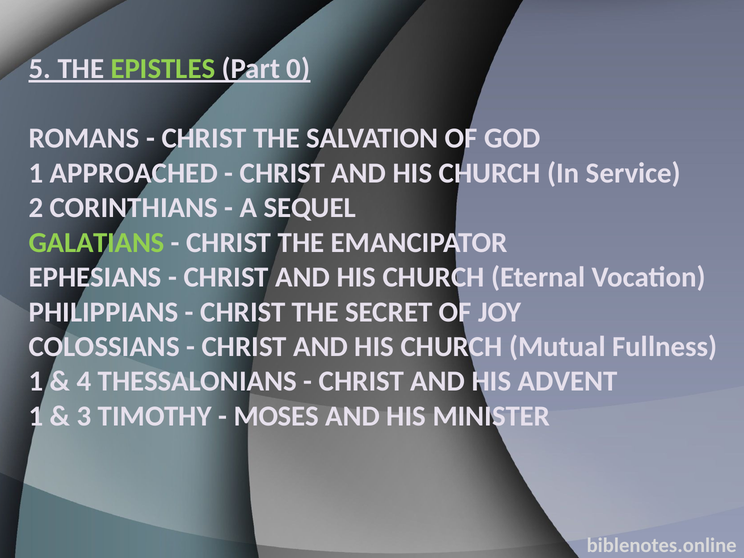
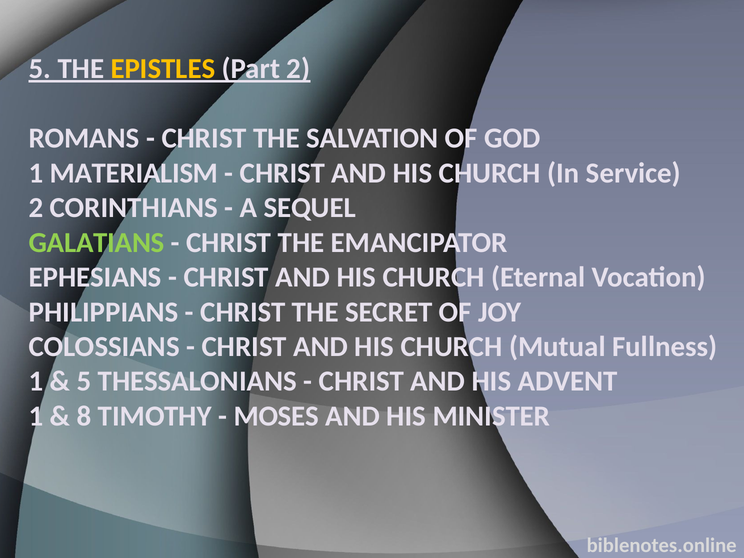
EPISTLES colour: light green -> yellow (163, 69)
Part 0: 0 -> 2 (298, 69)
APPROACHED: APPROACHED -> MATERIALISM (134, 173)
4: 4 -> 5 (84, 381)
3: 3 -> 8 (84, 416)
